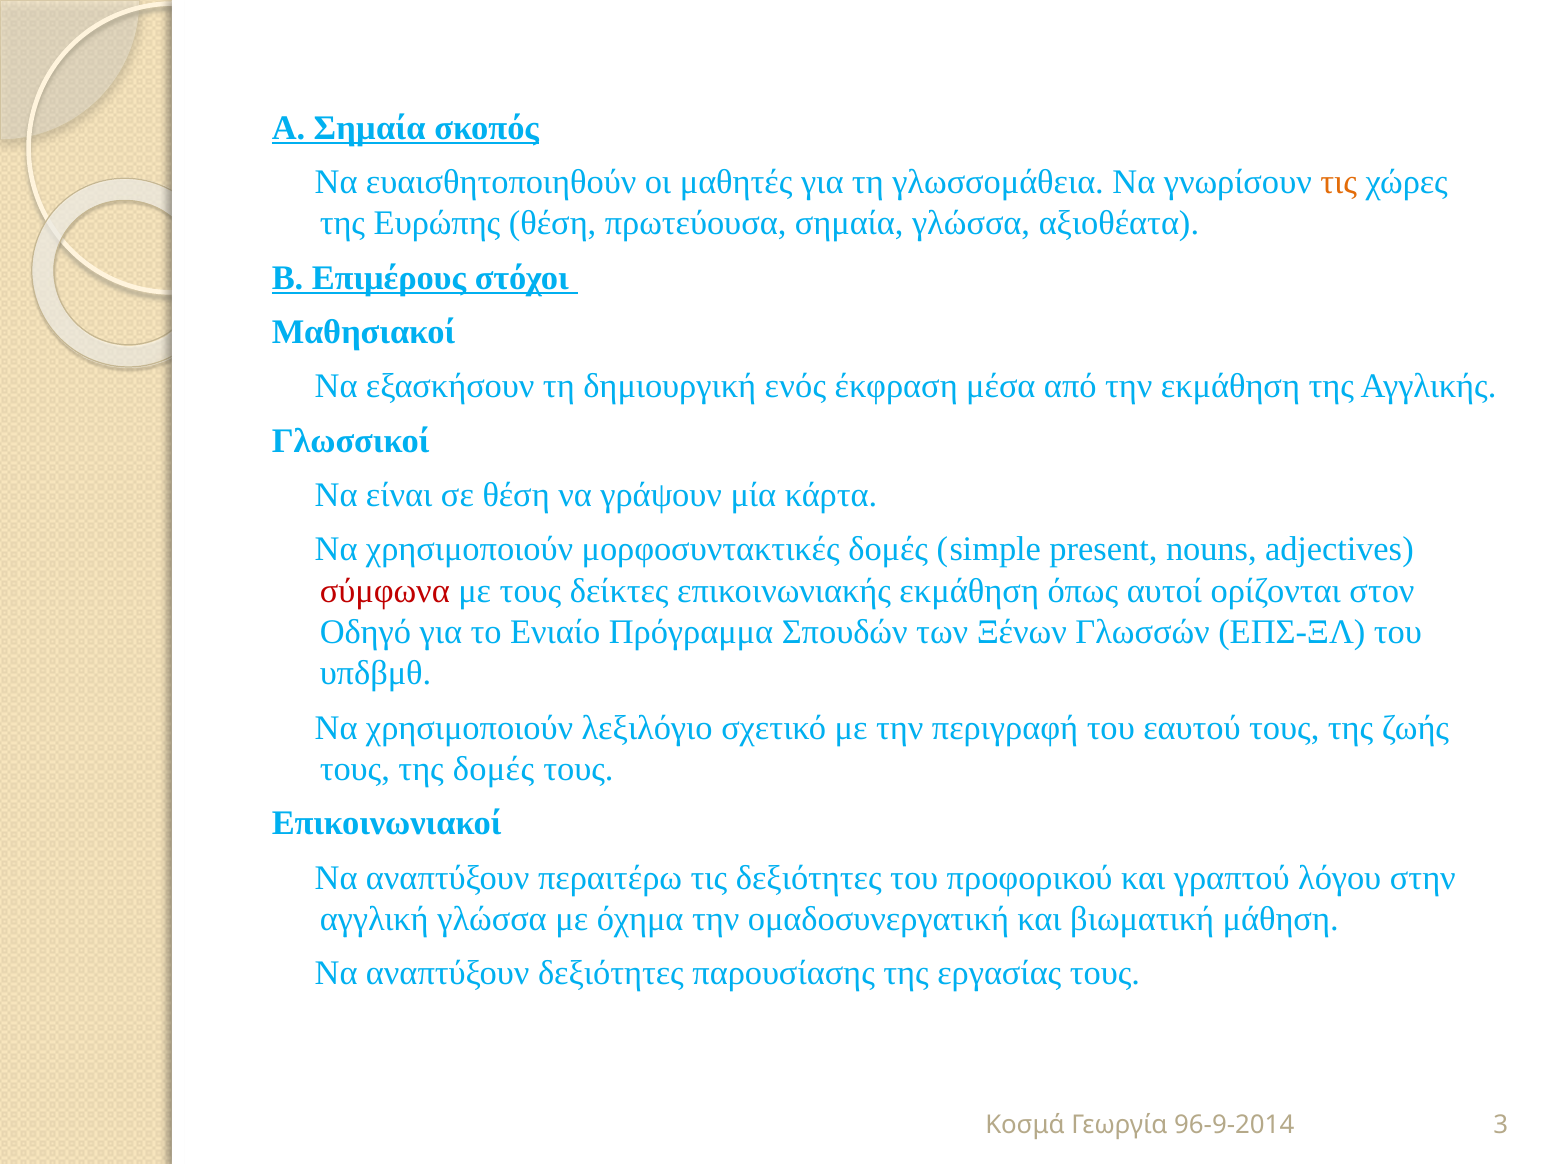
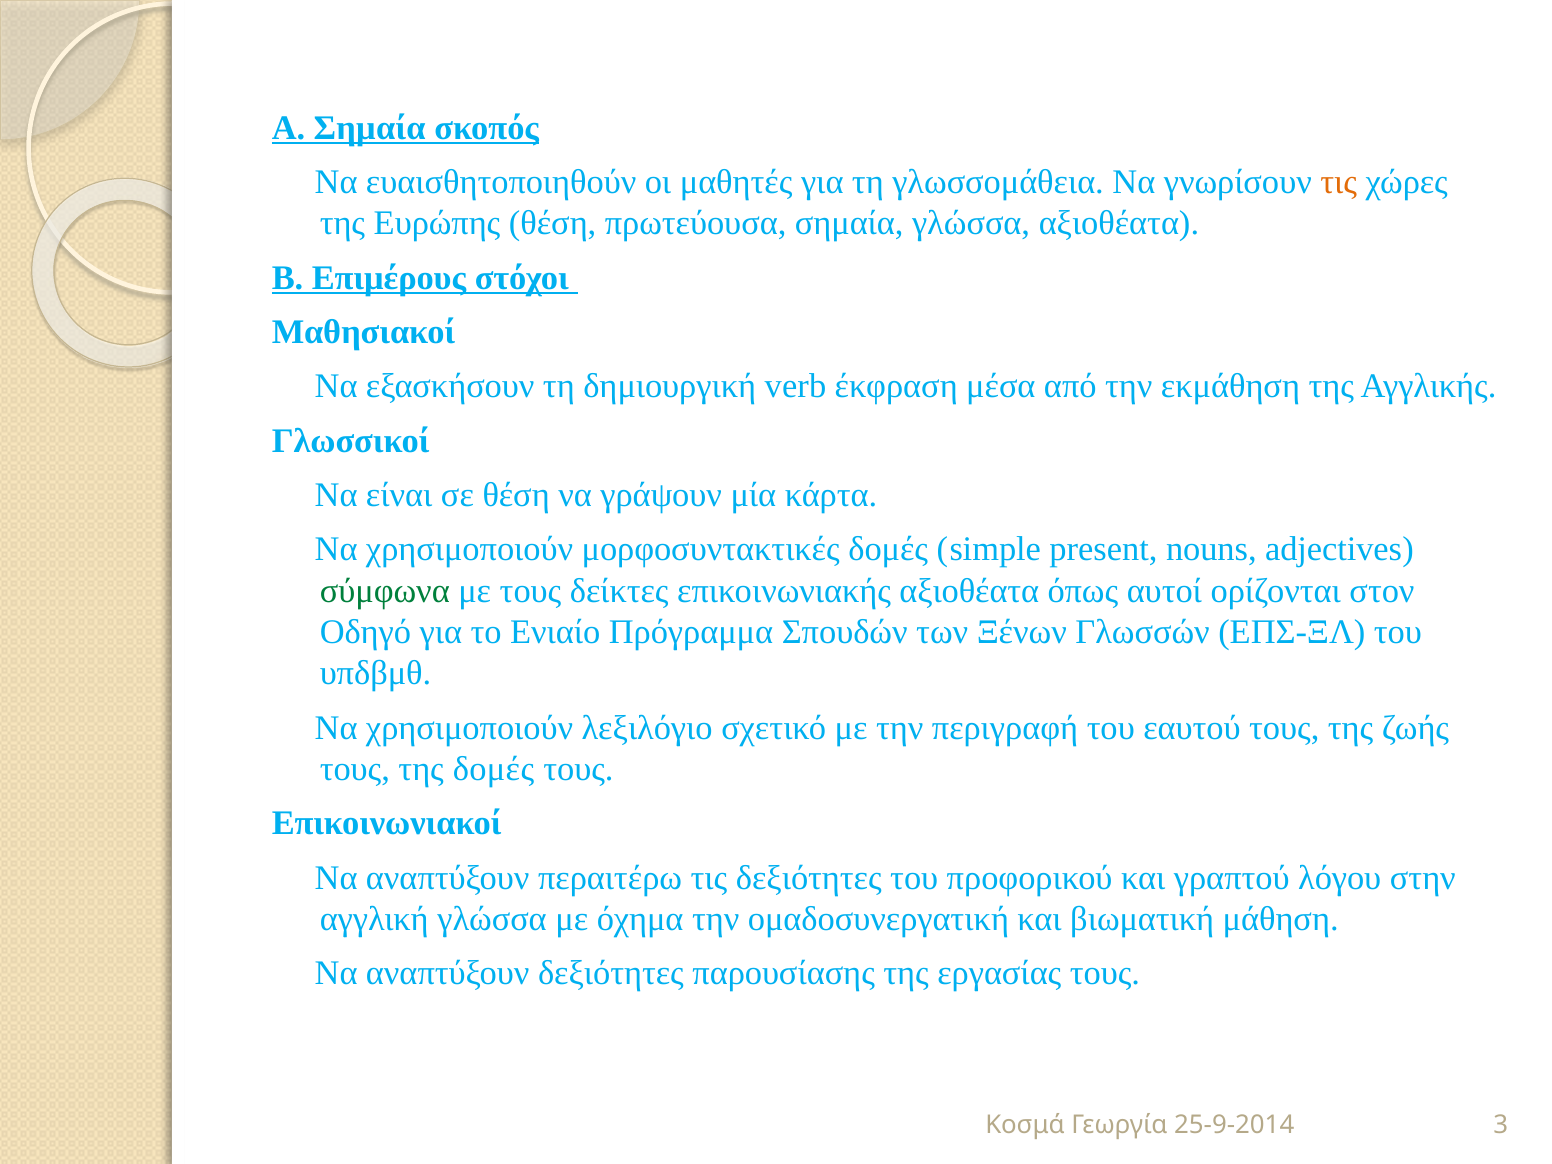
ενός: ενός -> verb (795, 386)
σύμφωνα colour: red -> green (385, 591)
επικοινωνιακής εκμάθηση: εκμάθηση -> αξιοθέατα (969, 591)
96-9-2014: 96-9-2014 -> 25-9-2014 (1234, 1125)
